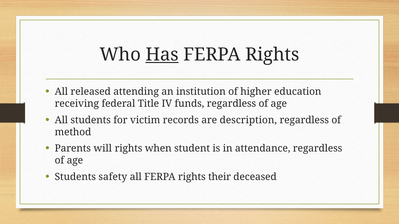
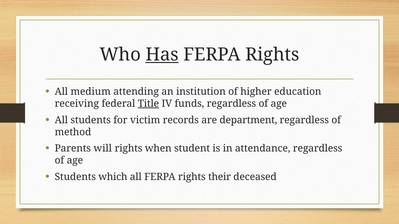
released: released -> medium (91, 92)
Title underline: none -> present (148, 104)
description: description -> department (248, 120)
safety: safety -> which (113, 177)
